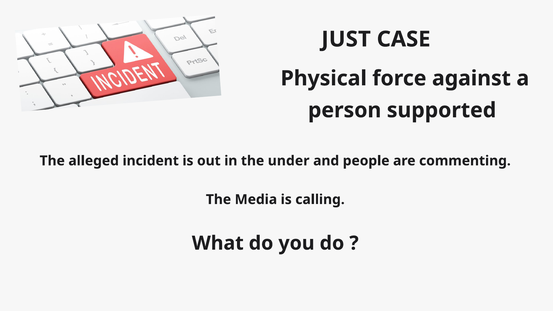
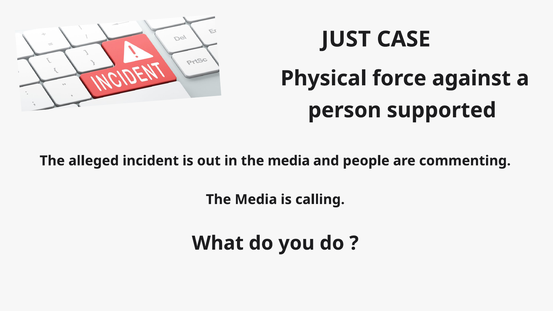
in the under: under -> media (289, 161)
